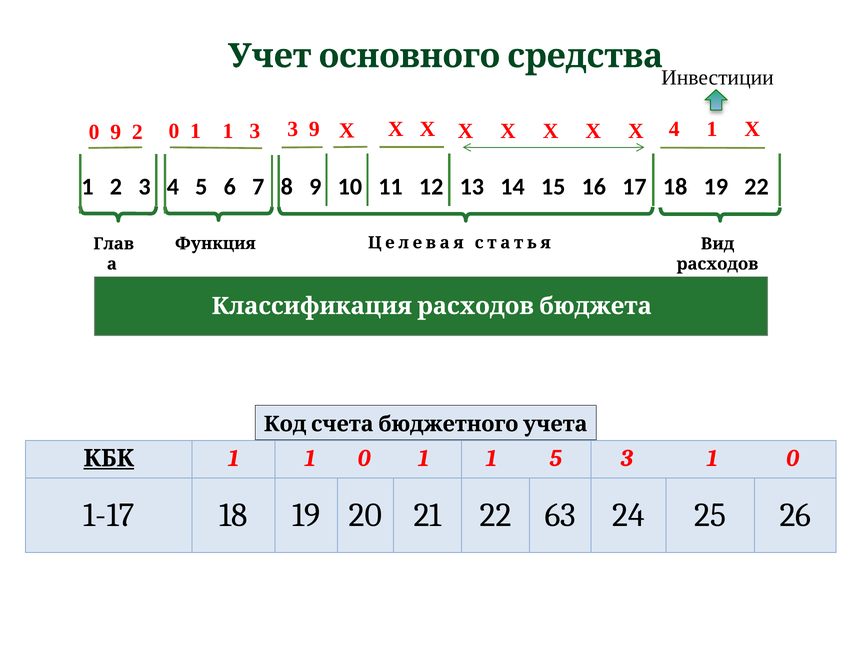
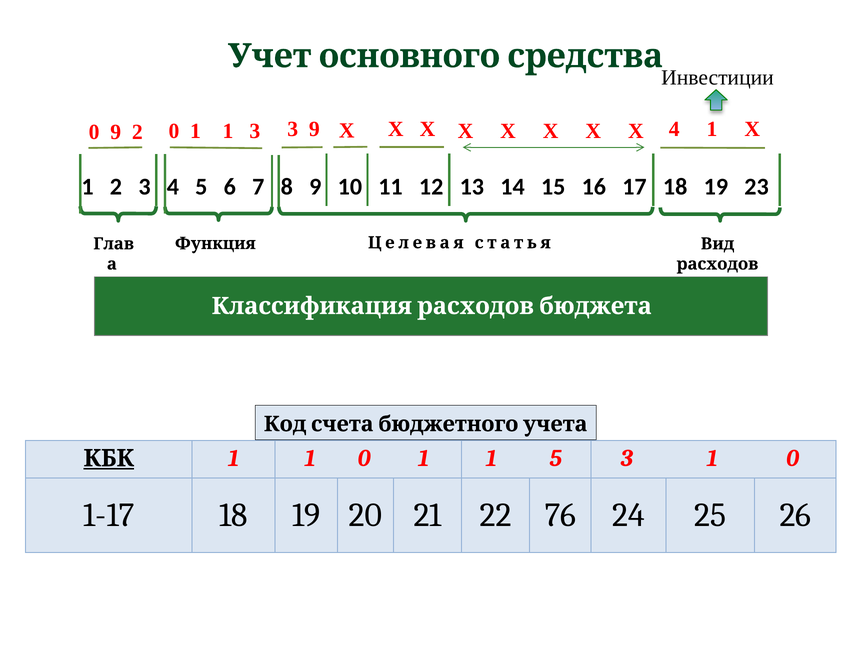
19 22: 22 -> 23 (757, 187)
63: 63 -> 76 (560, 515)
